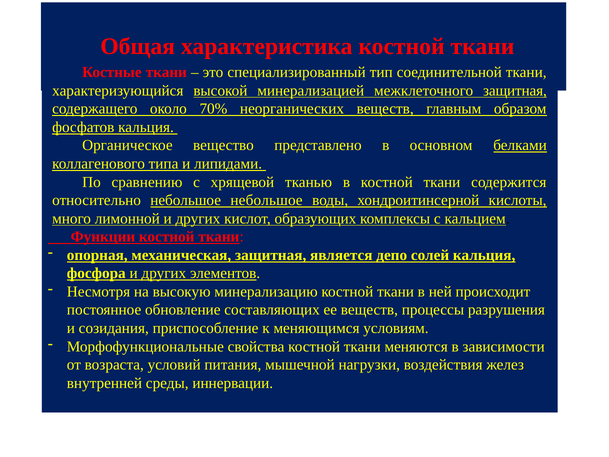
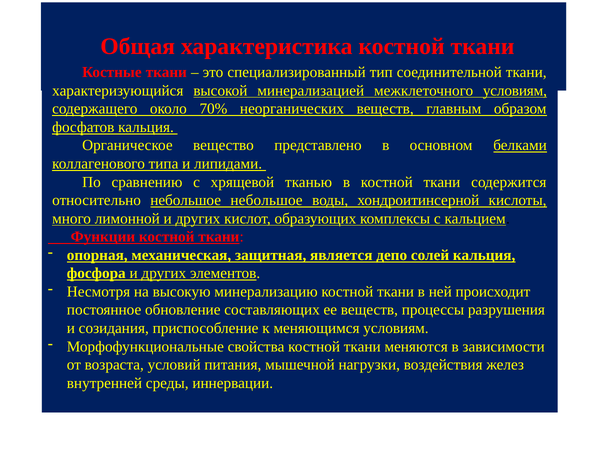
межклеточного защитная: защитная -> условиям (515, 91)
